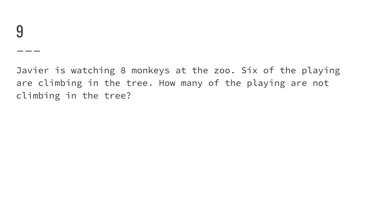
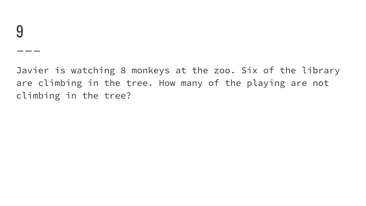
Six of the playing: playing -> library (321, 70)
